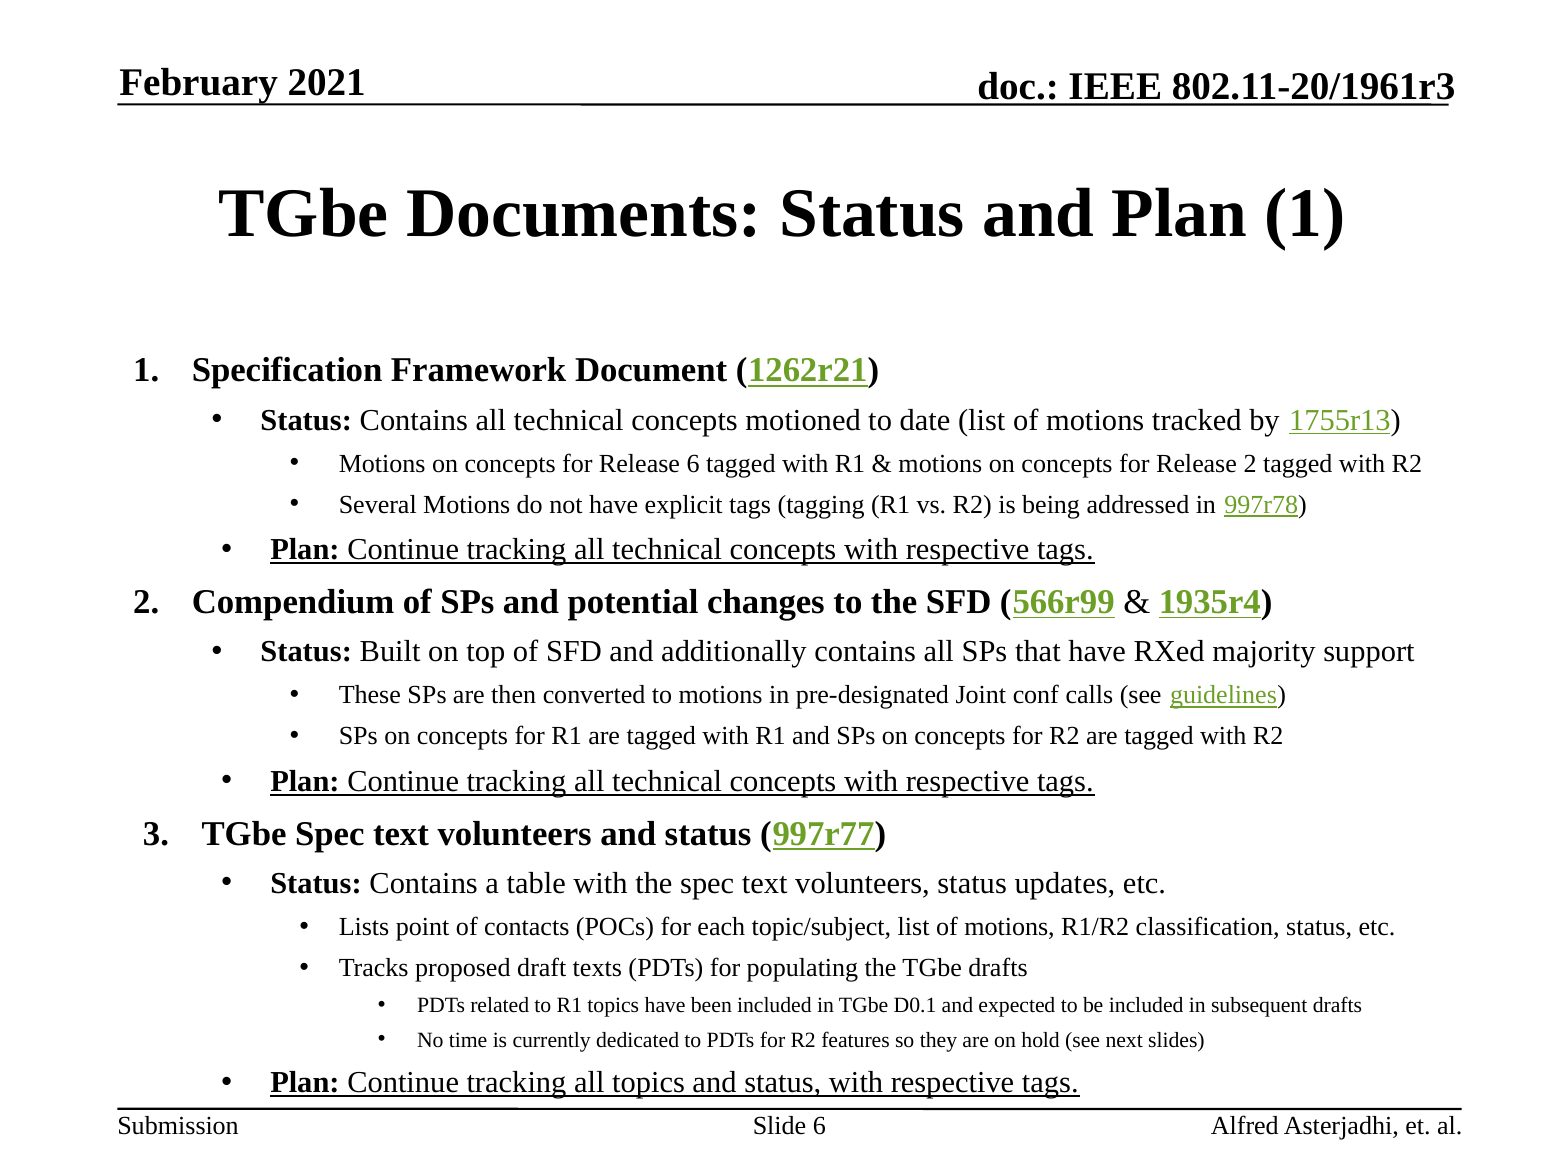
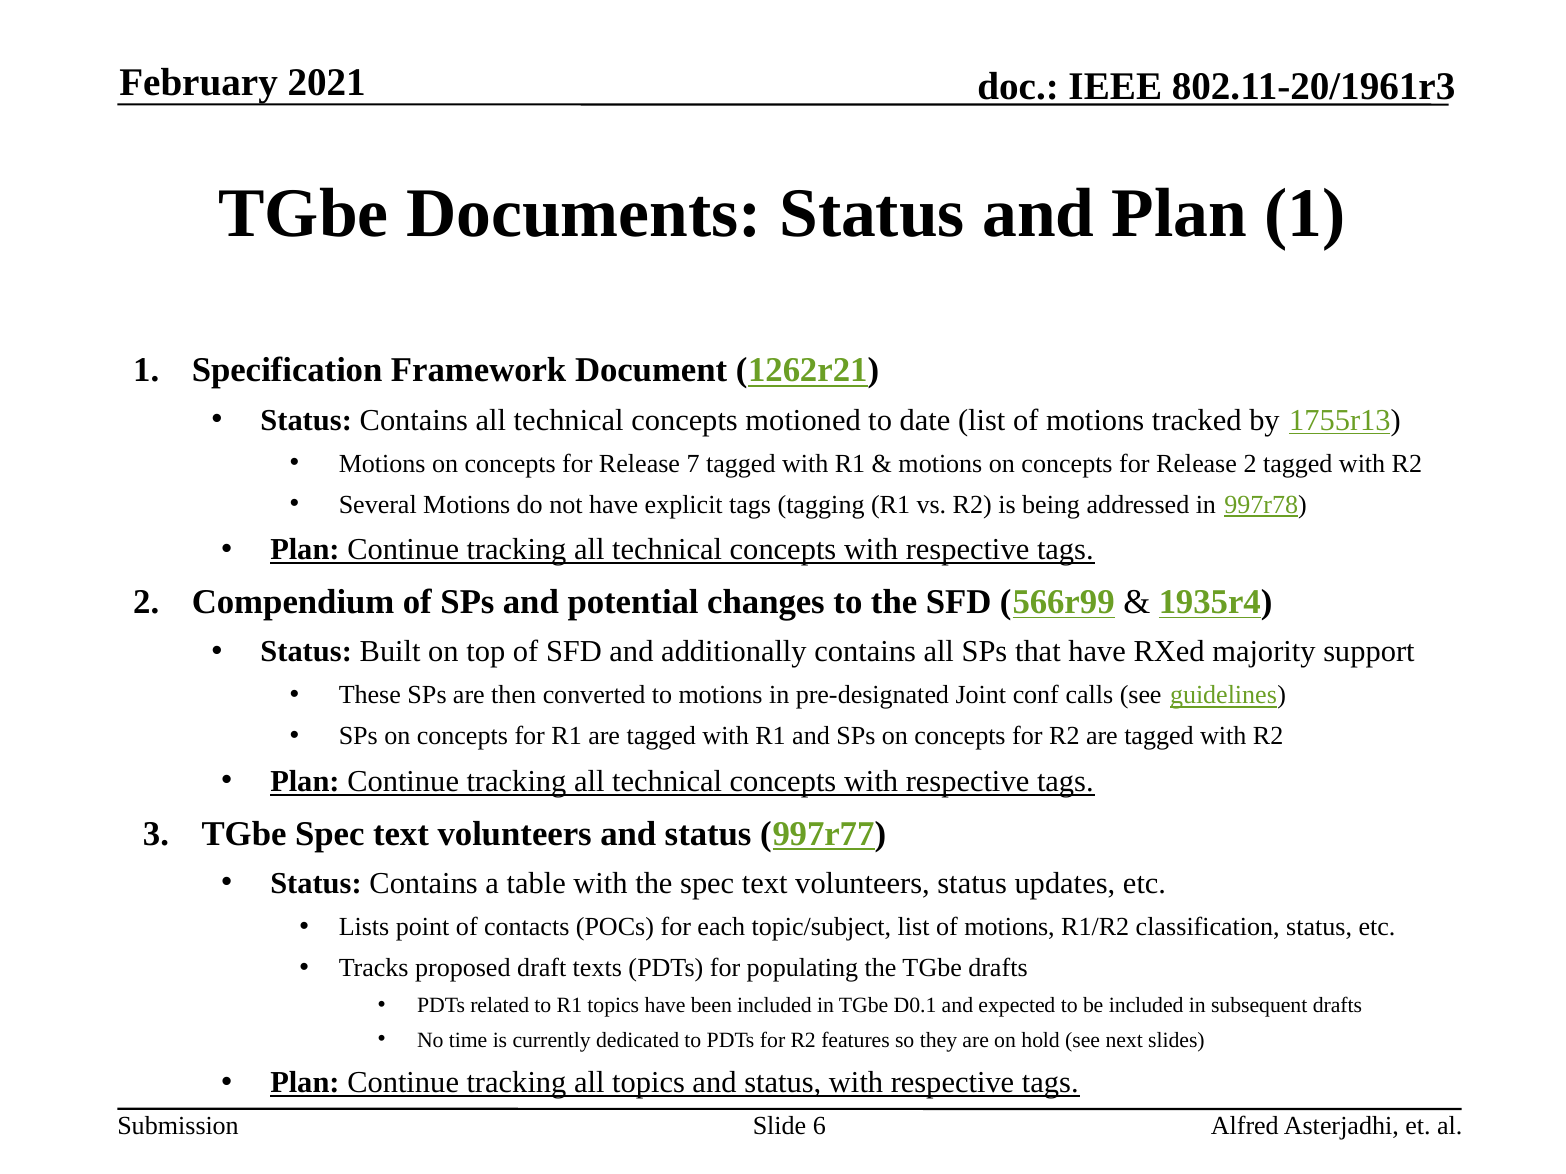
Release 6: 6 -> 7 (693, 464)
